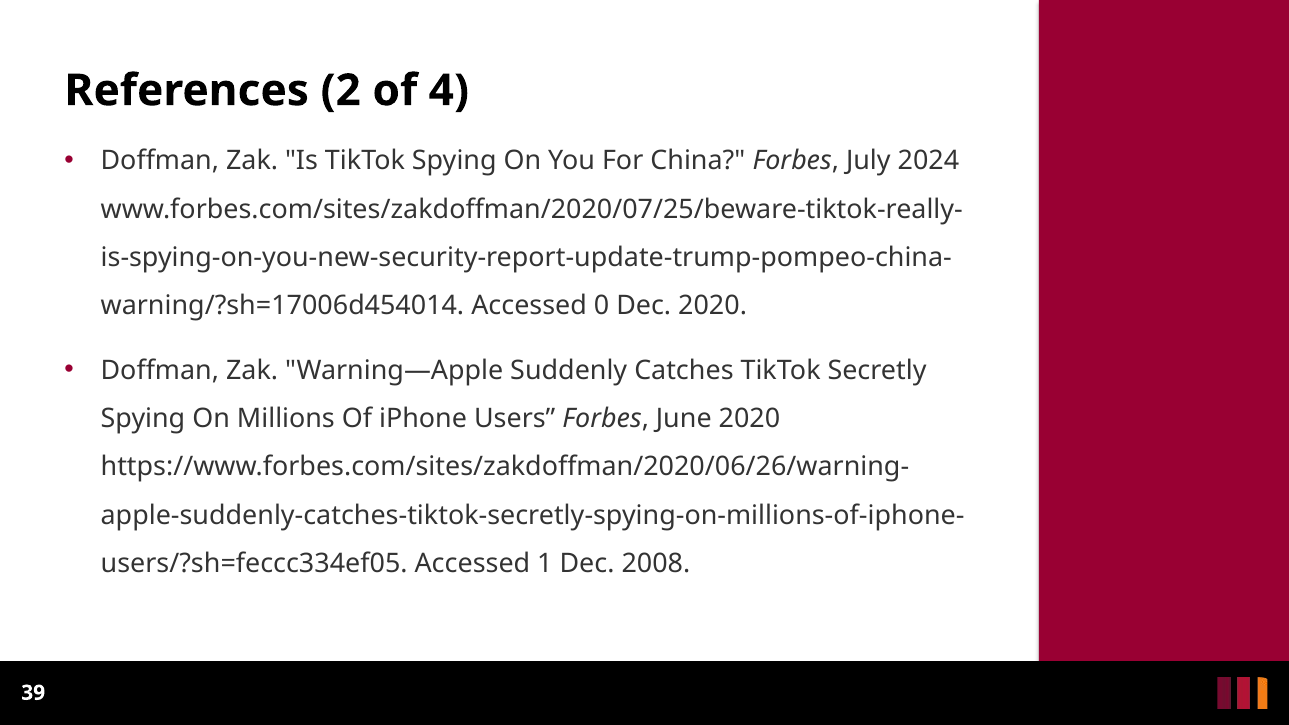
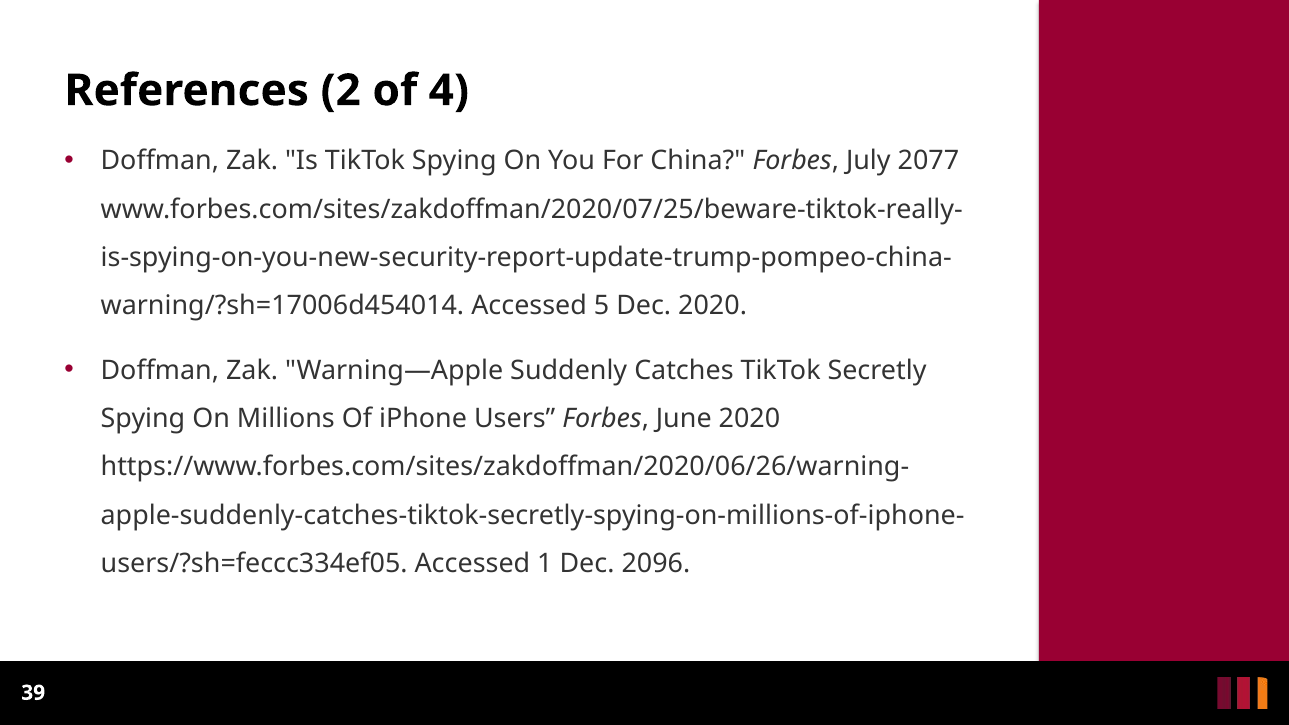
2024: 2024 -> 2077 (928, 161)
0: 0 -> 5 (602, 306)
2008: 2008 -> 2096 (656, 564)
